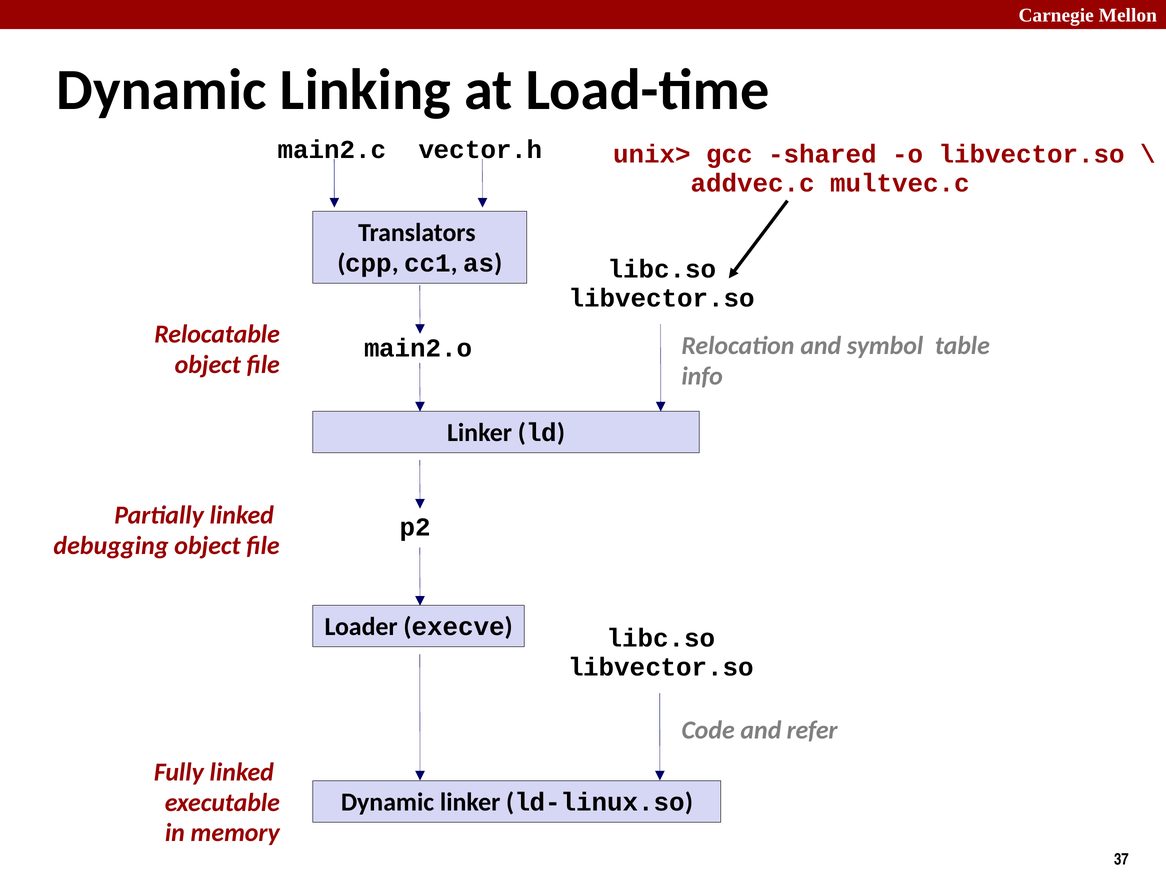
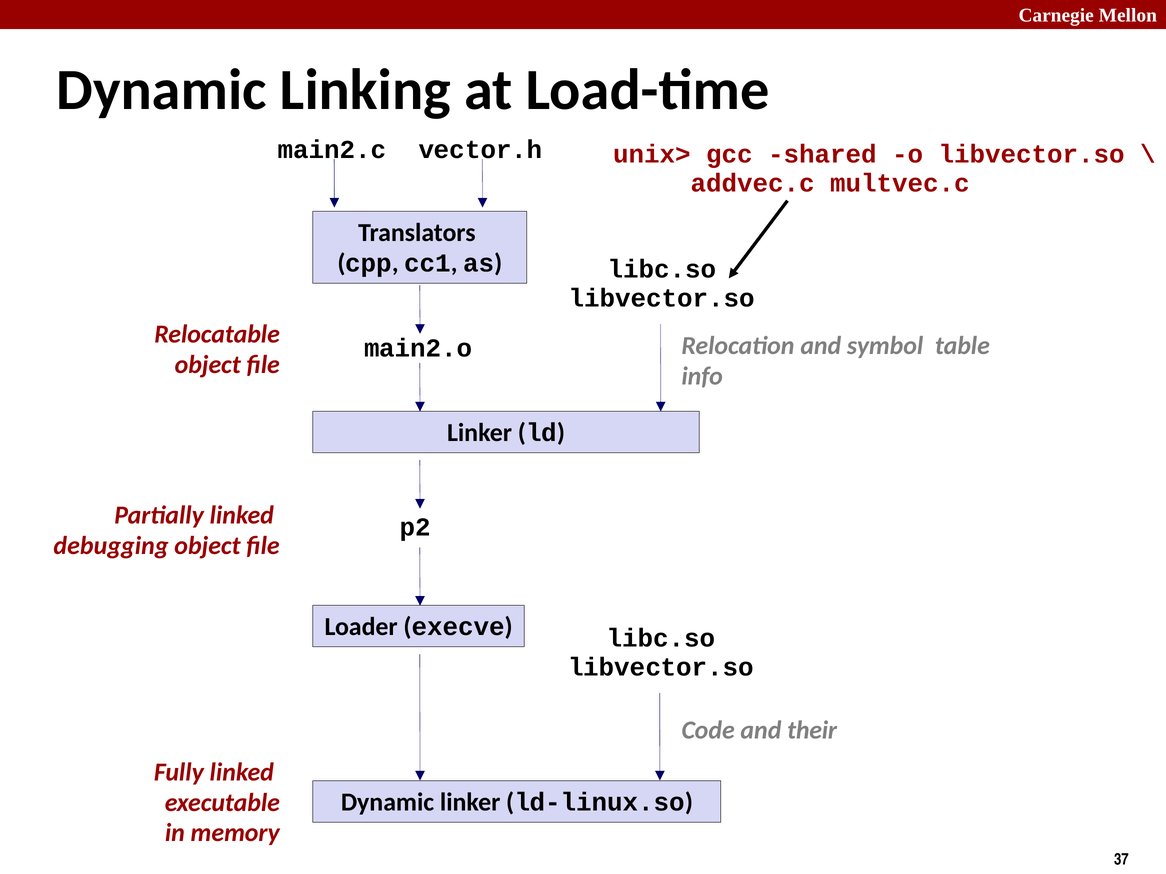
refer: refer -> their (812, 731)
